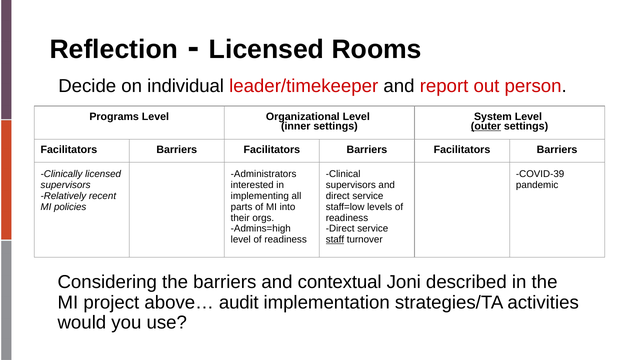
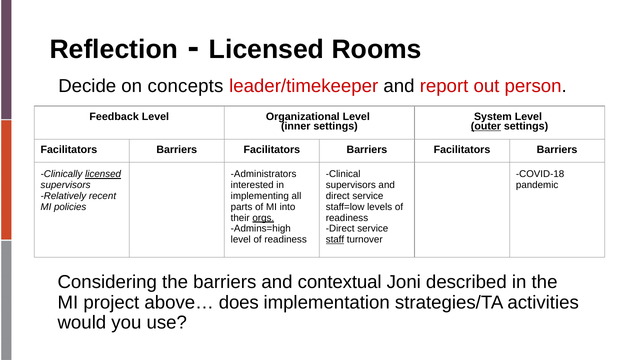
individual: individual -> concepts (185, 86)
Programs: Programs -> Feedback (114, 116)
licensed underline: none -> present (103, 174)
COVID-39: COVID-39 -> COVID-18 (540, 174)
orgs underline: none -> present (263, 217)
audit: audit -> does (239, 302)
